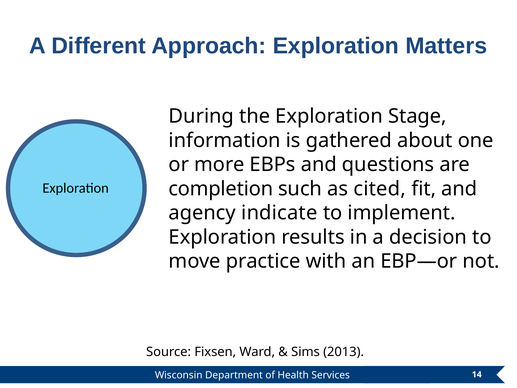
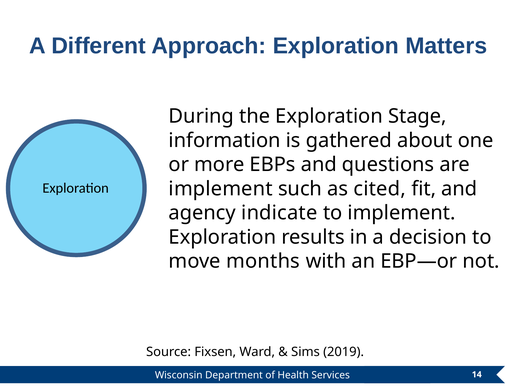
completion: completion -> implement (221, 189)
practice: practice -> months (263, 261)
2013: 2013 -> 2019 (344, 352)
